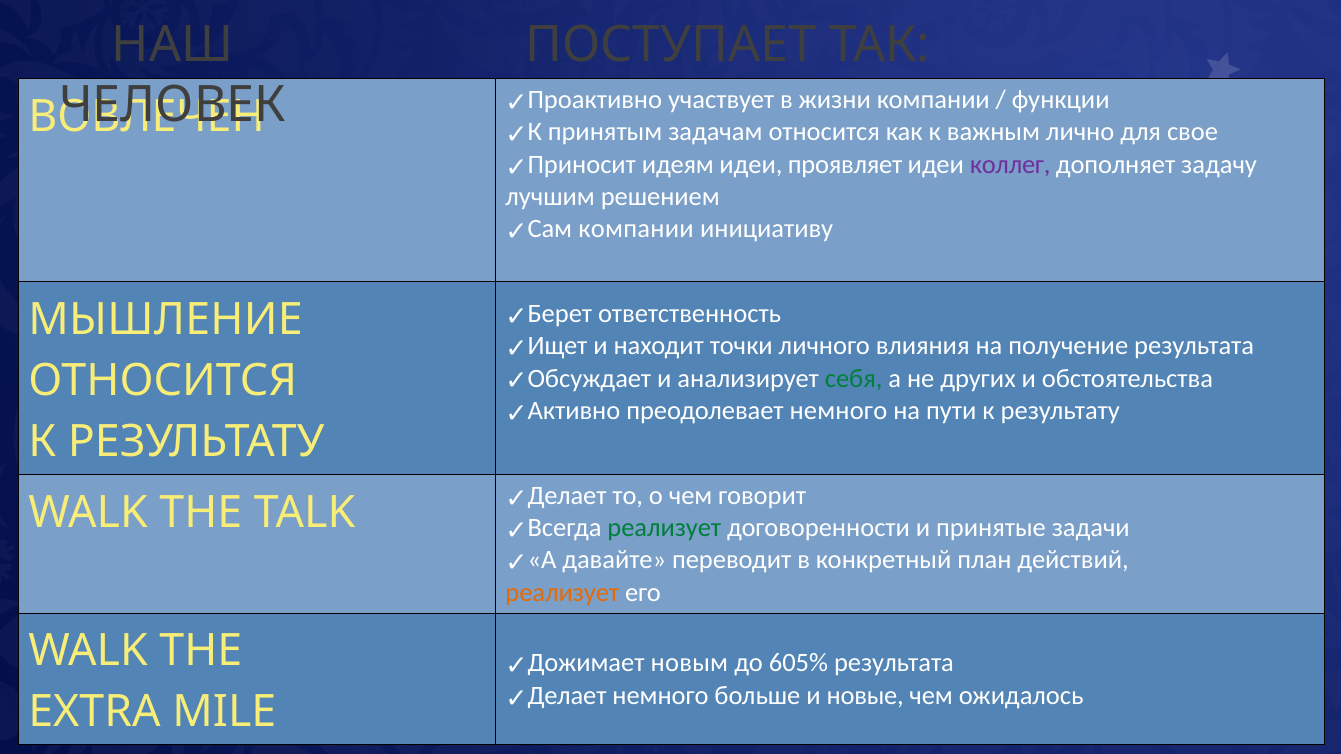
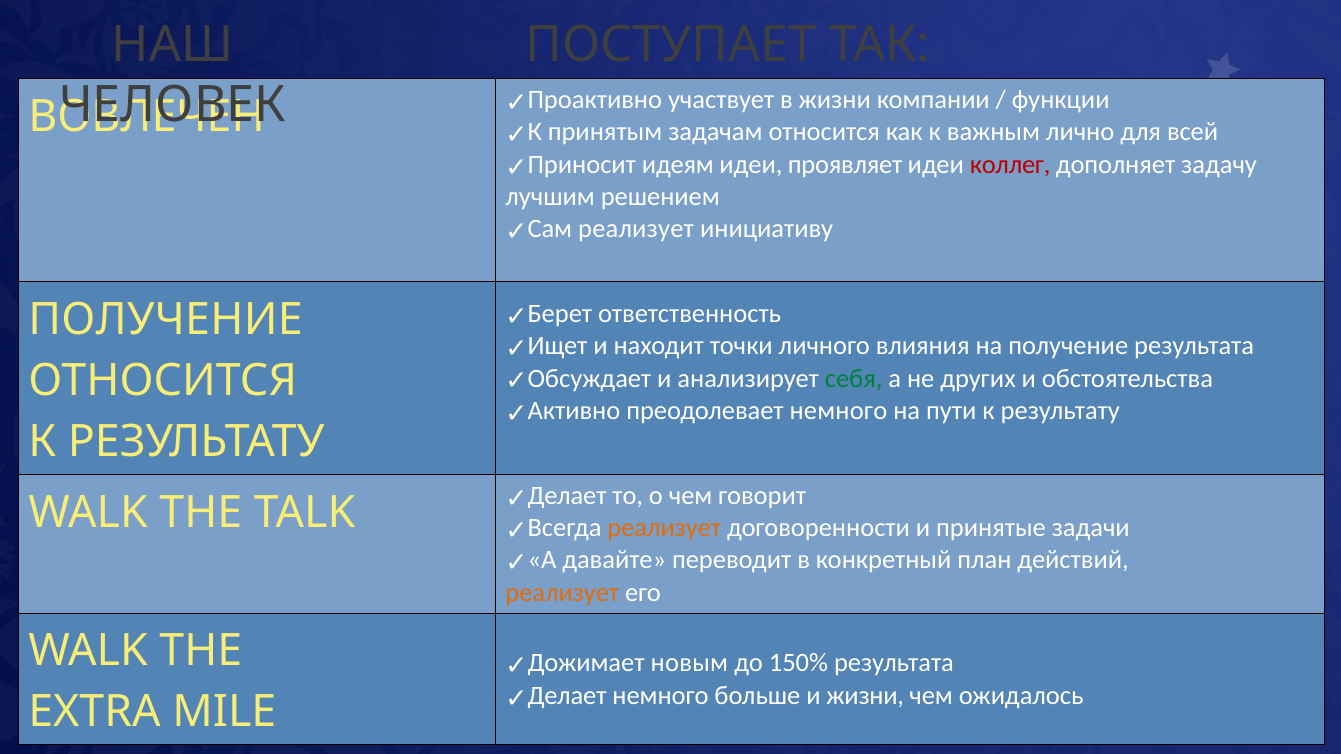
свое: свое -> всей (1193, 132)
коллег colour: purple -> red (1010, 164)
компании: компании -> реализует (636, 229)
МЫШЛЕНИЕ: МЫШЛЕНИЕ -> ПОЛУЧЕНИЕ (166, 320)
реализует colour: green -> orange (664, 528)
605%: 605% -> 150% (798, 663)
и новые: новые -> жизни (865, 696)
